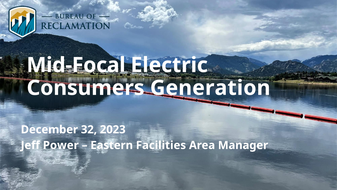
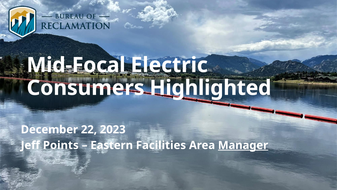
Generation: Generation -> Highlighted (210, 88)
32: 32 -> 22 (89, 129)
Power: Power -> Points (61, 145)
Manager underline: none -> present (243, 145)
